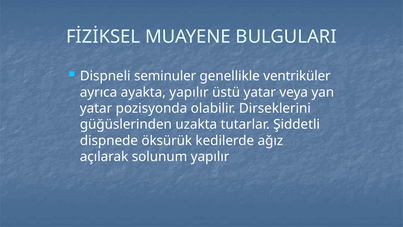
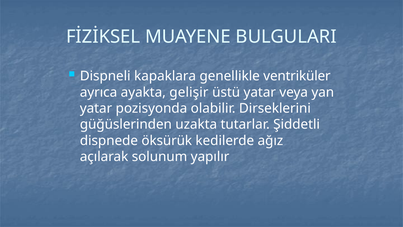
seminuler: seminuler -> kapaklara (165, 76)
ayakta yapılır: yapılır -> gelişir (189, 92)
